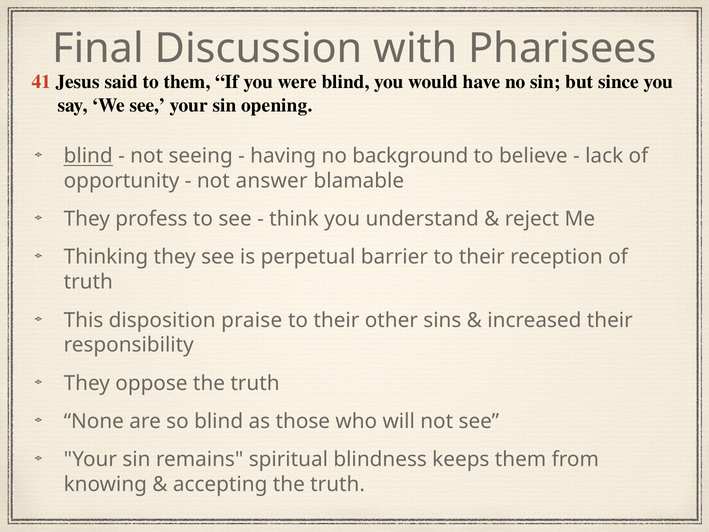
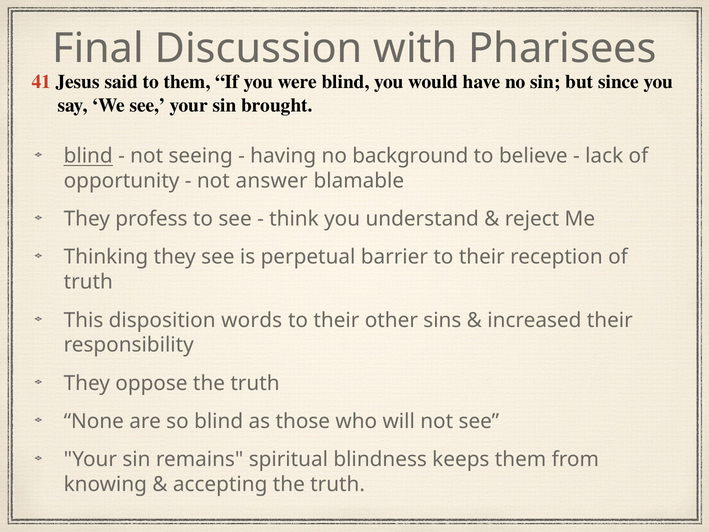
opening: opening -> brought (277, 105)
praise: praise -> words (252, 320)
